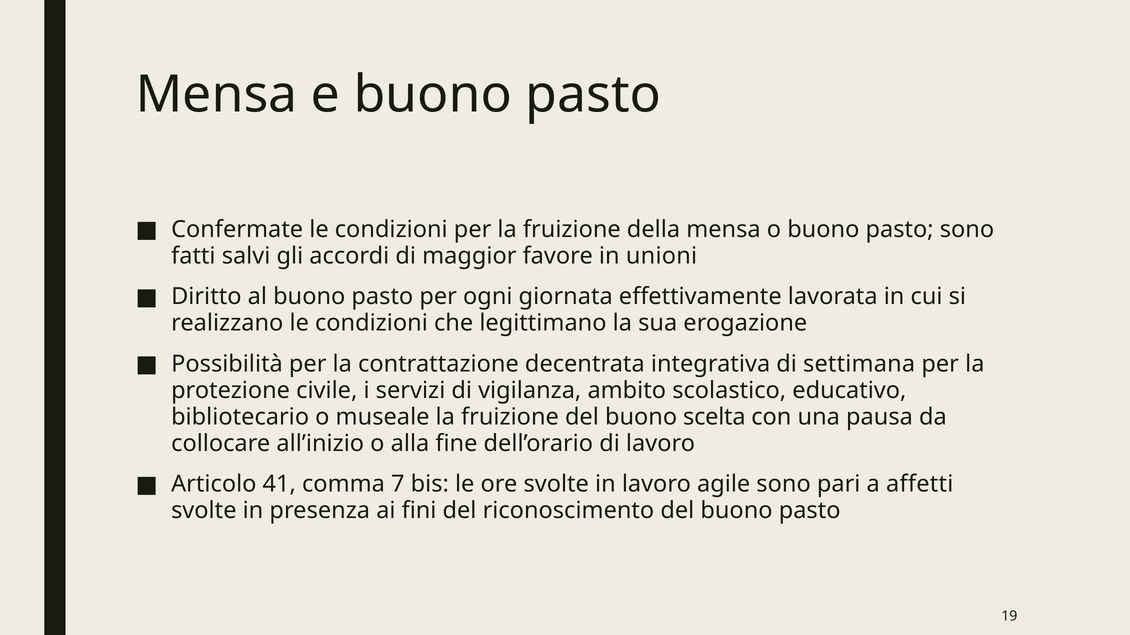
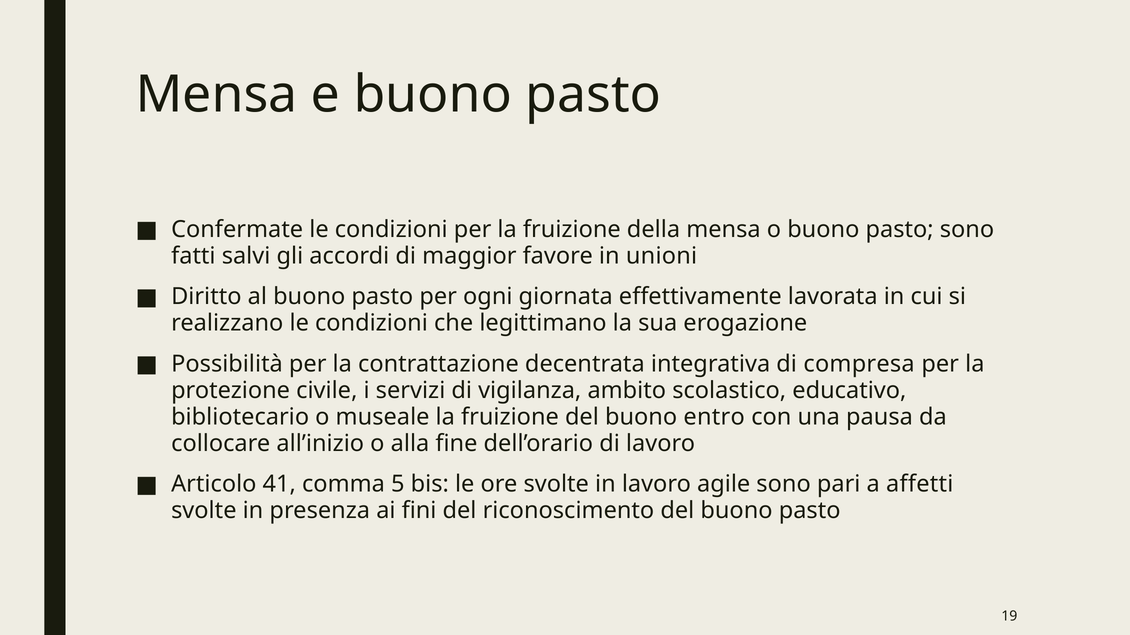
settimana: settimana -> compresa (859, 364)
scelta: scelta -> entro (714, 417)
7: 7 -> 5 (398, 485)
